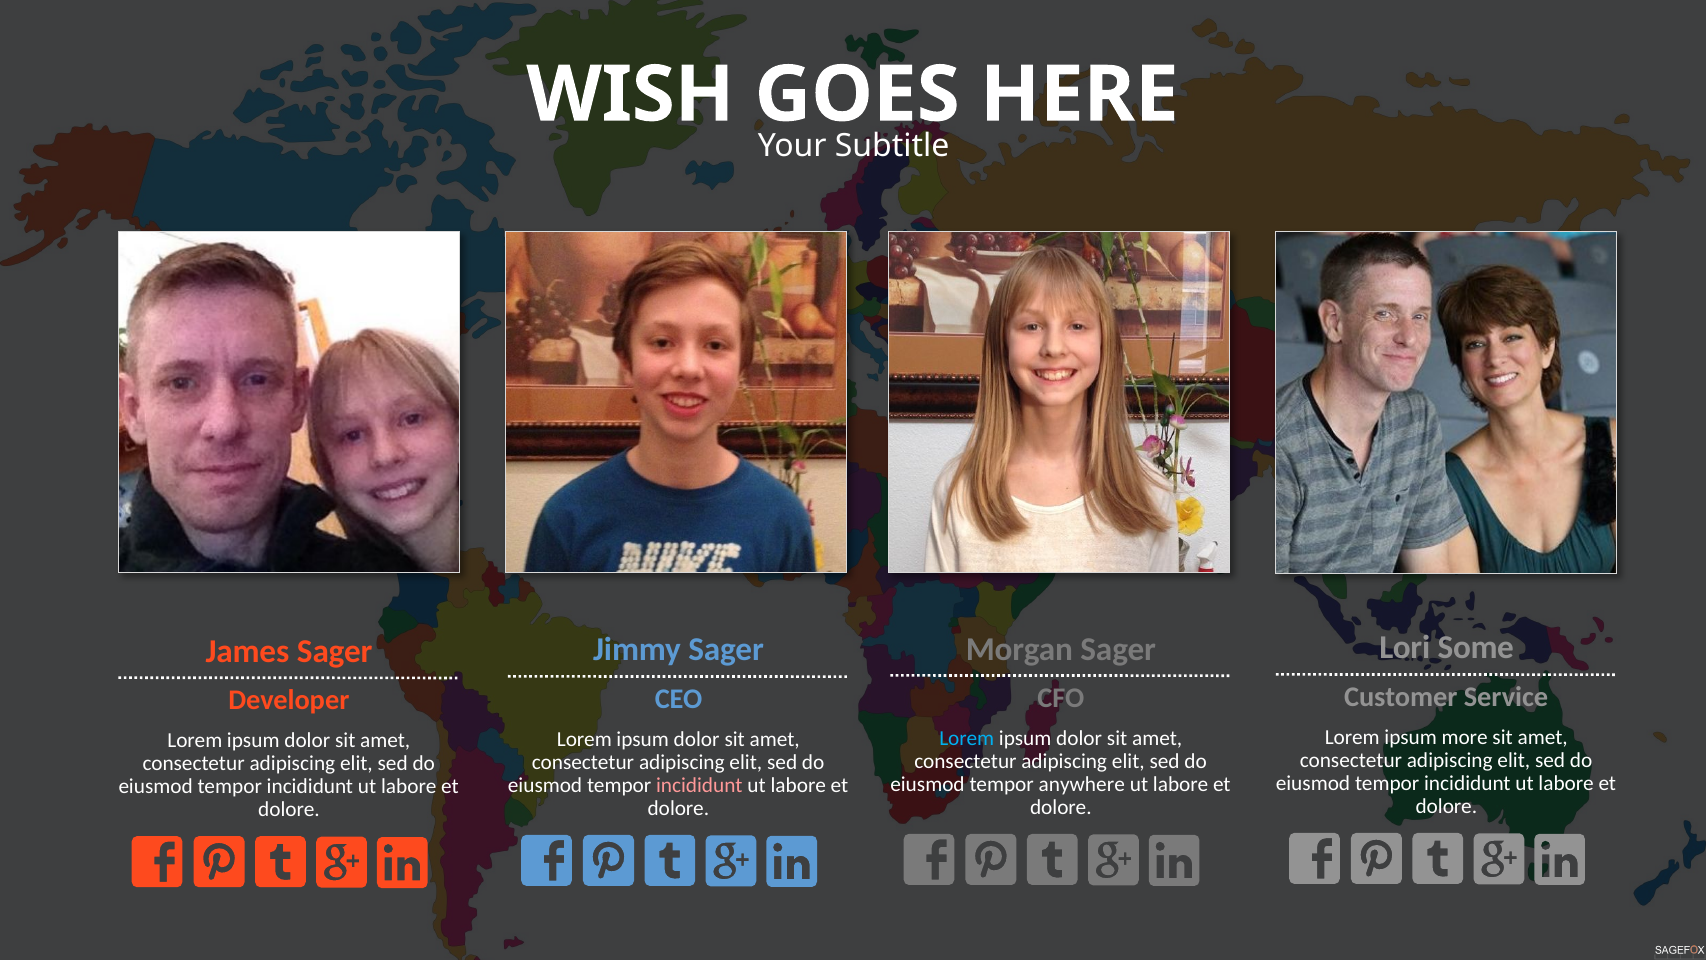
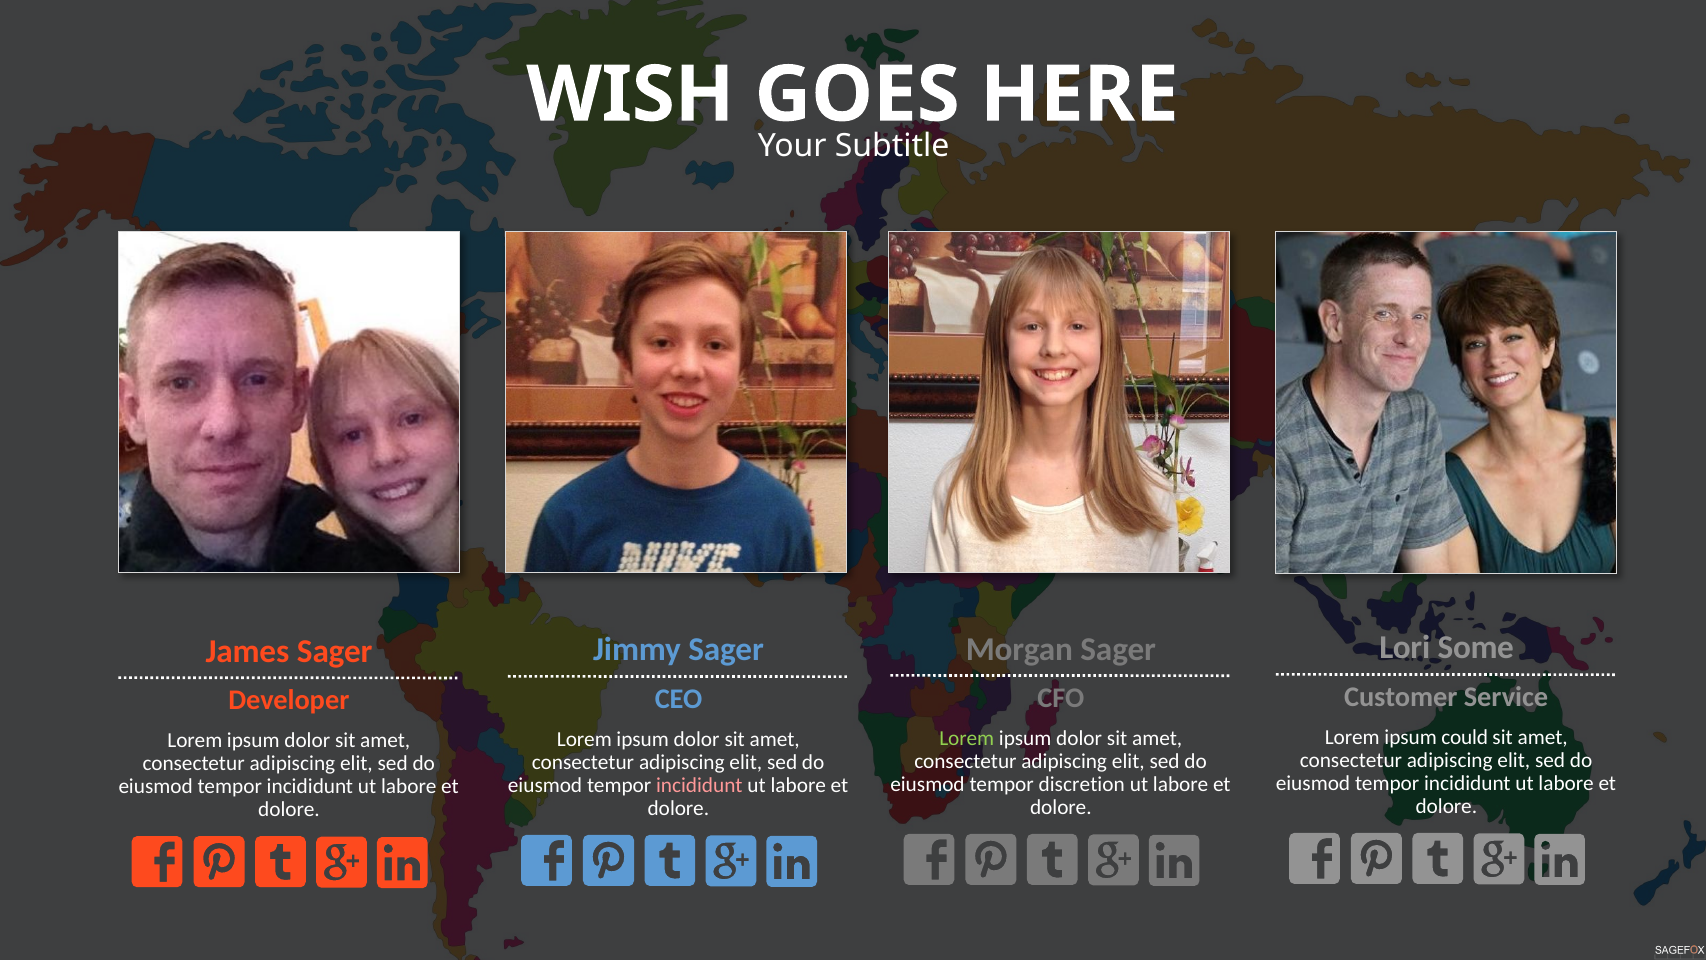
more: more -> could (1465, 737)
Lorem colour: light blue -> light green (967, 738)
anywhere: anywhere -> discretion (1082, 784)
